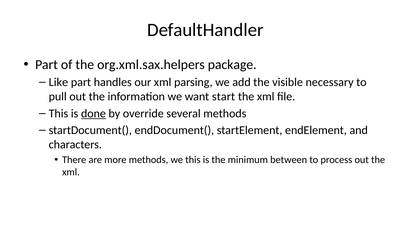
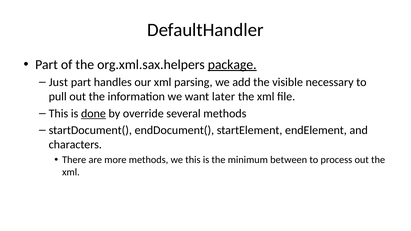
package underline: none -> present (232, 65)
Like: Like -> Just (58, 82)
start: start -> later (224, 97)
